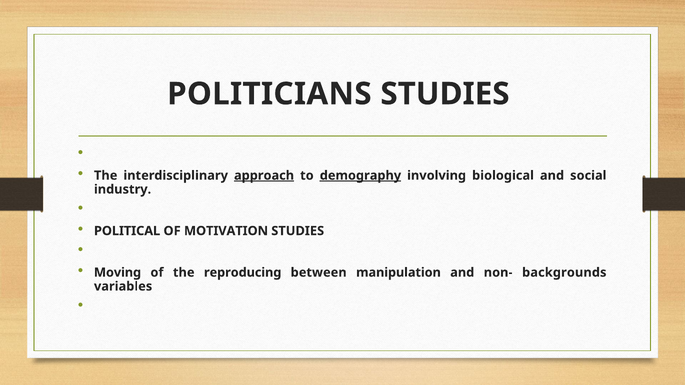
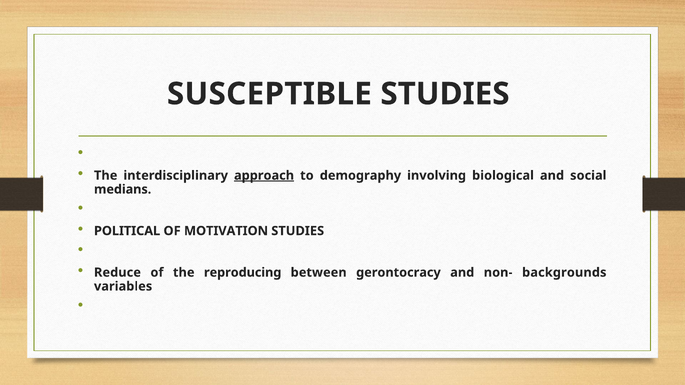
POLITICIANS: POLITICIANS -> SUSCEPTIBLE (269, 94)
demography underline: present -> none (360, 176)
industry: industry -> medians (123, 190)
Moving: Moving -> Reduce (117, 273)
manipulation: manipulation -> gerontocracy (398, 273)
